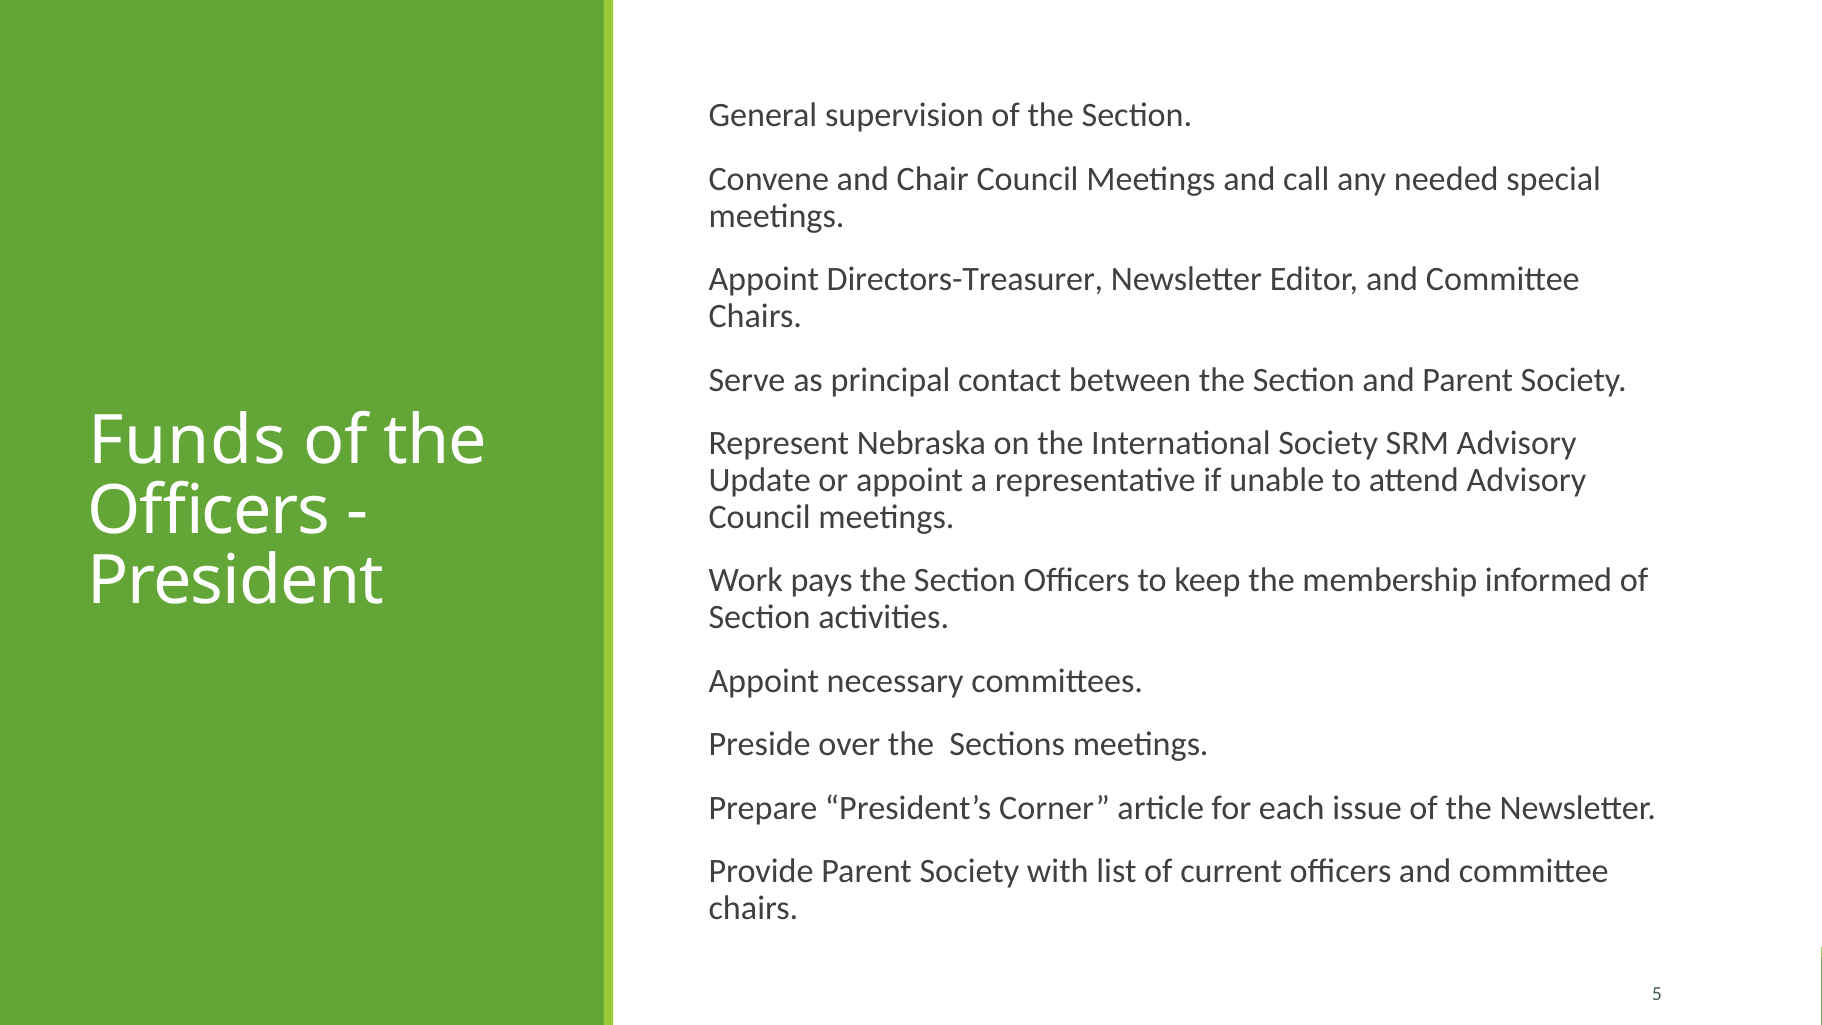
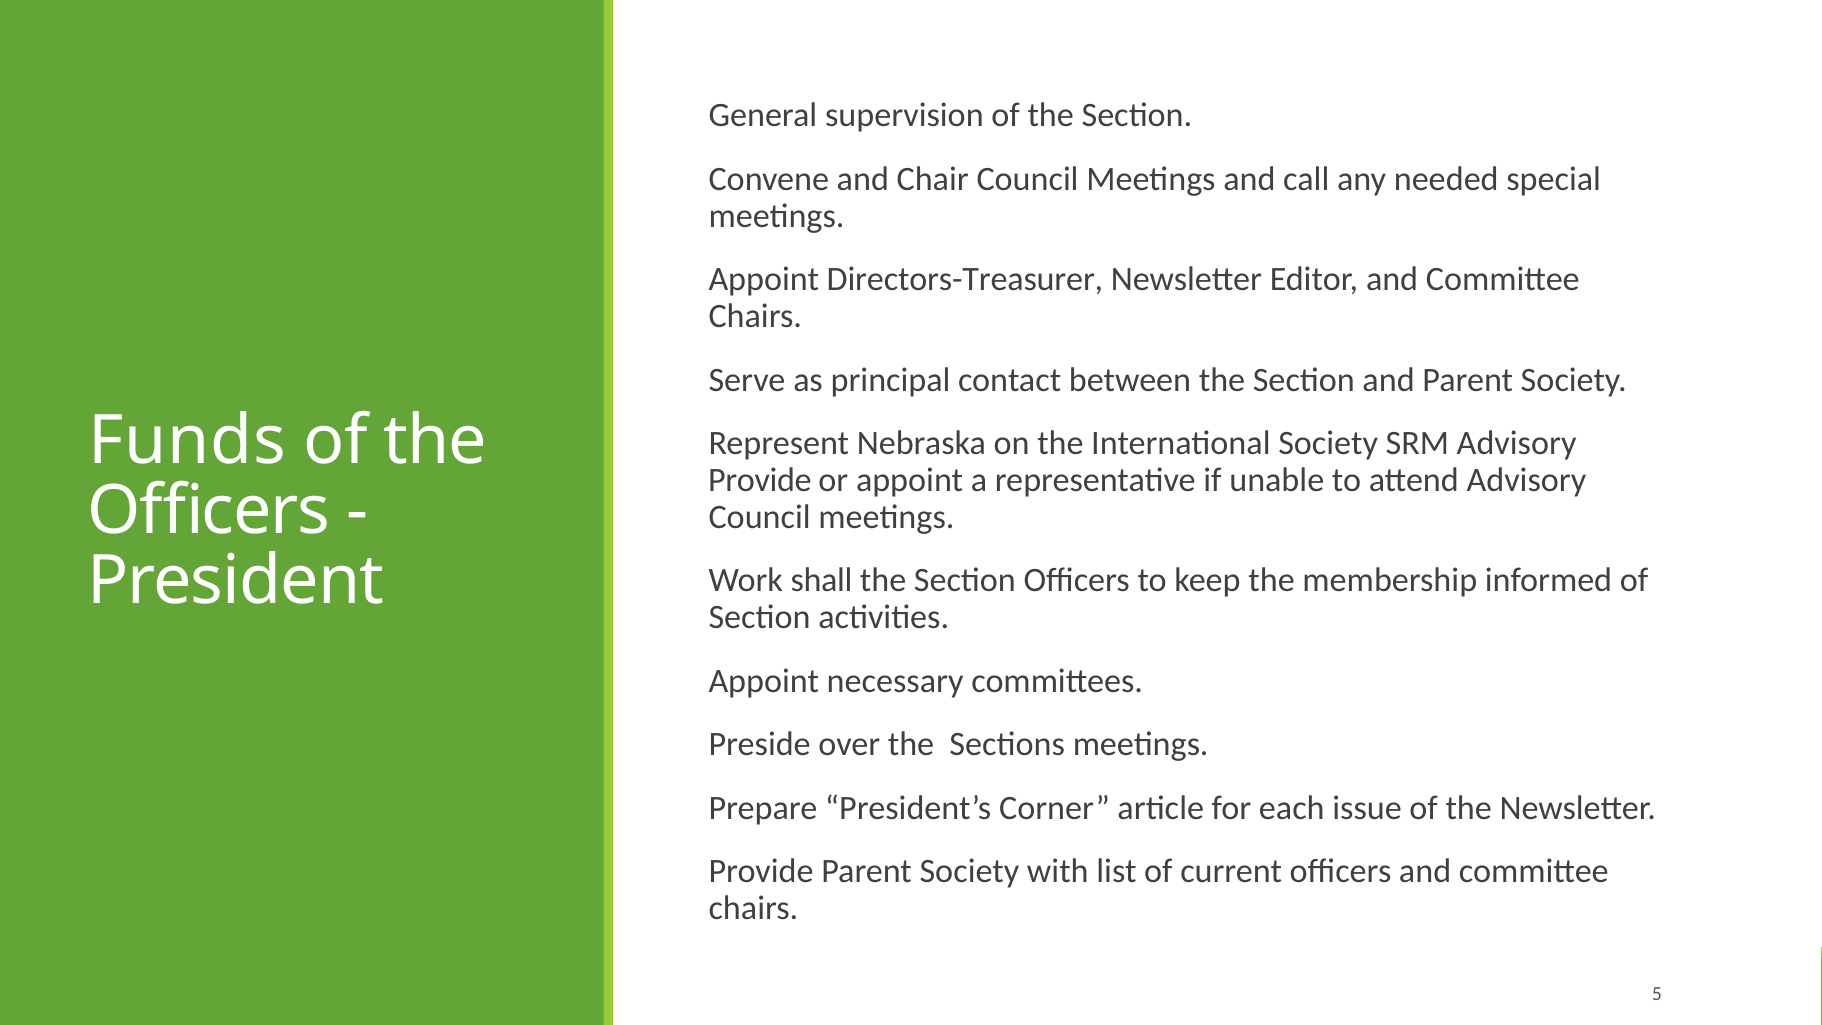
Update: Update -> Provide (760, 480)
pays: pays -> shall (822, 581)
